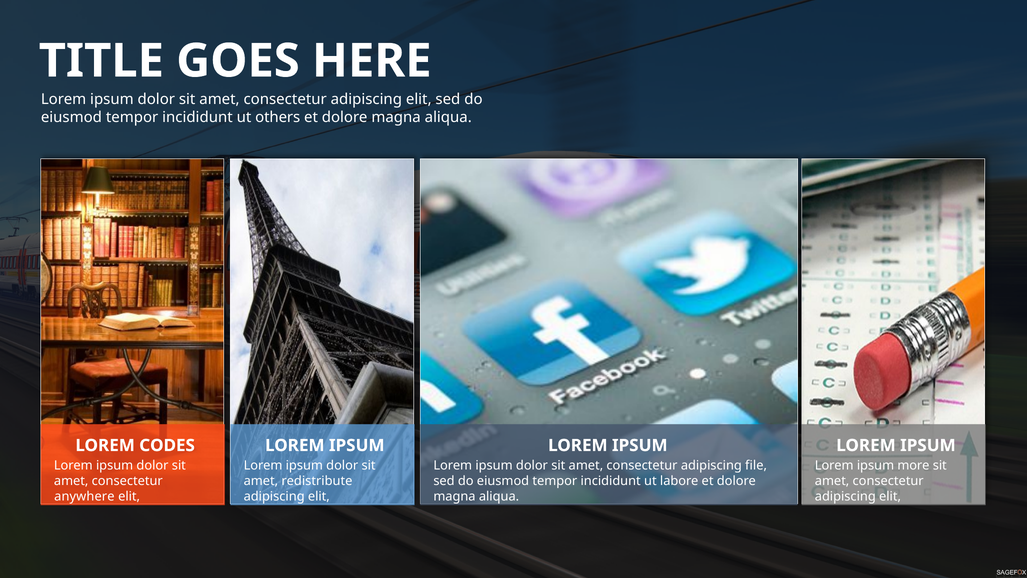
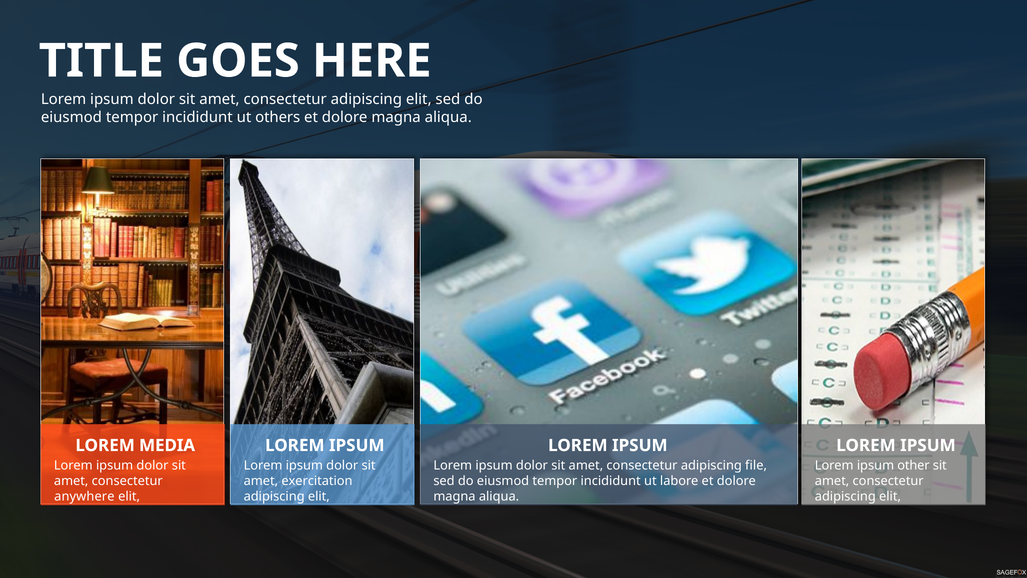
CODES: CODES -> MEDIA (167, 445)
more: more -> other (913, 465)
redistribute: redistribute -> exercitation (317, 481)
